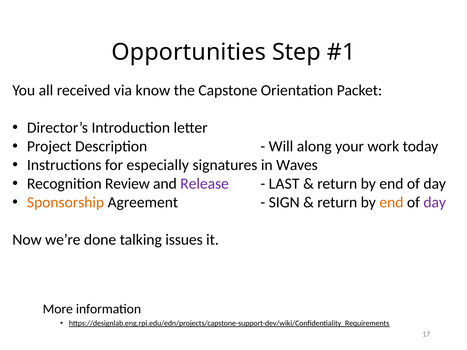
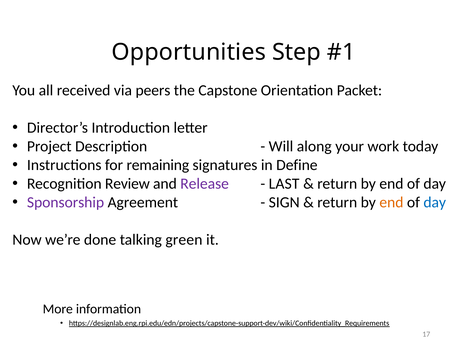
know: know -> peers (153, 91)
especially: especially -> remaining (158, 165)
Waves: Waves -> Define (297, 165)
Sponsorship colour: orange -> purple (66, 203)
day colour: purple -> blue (435, 203)
issues: issues -> green (184, 240)
